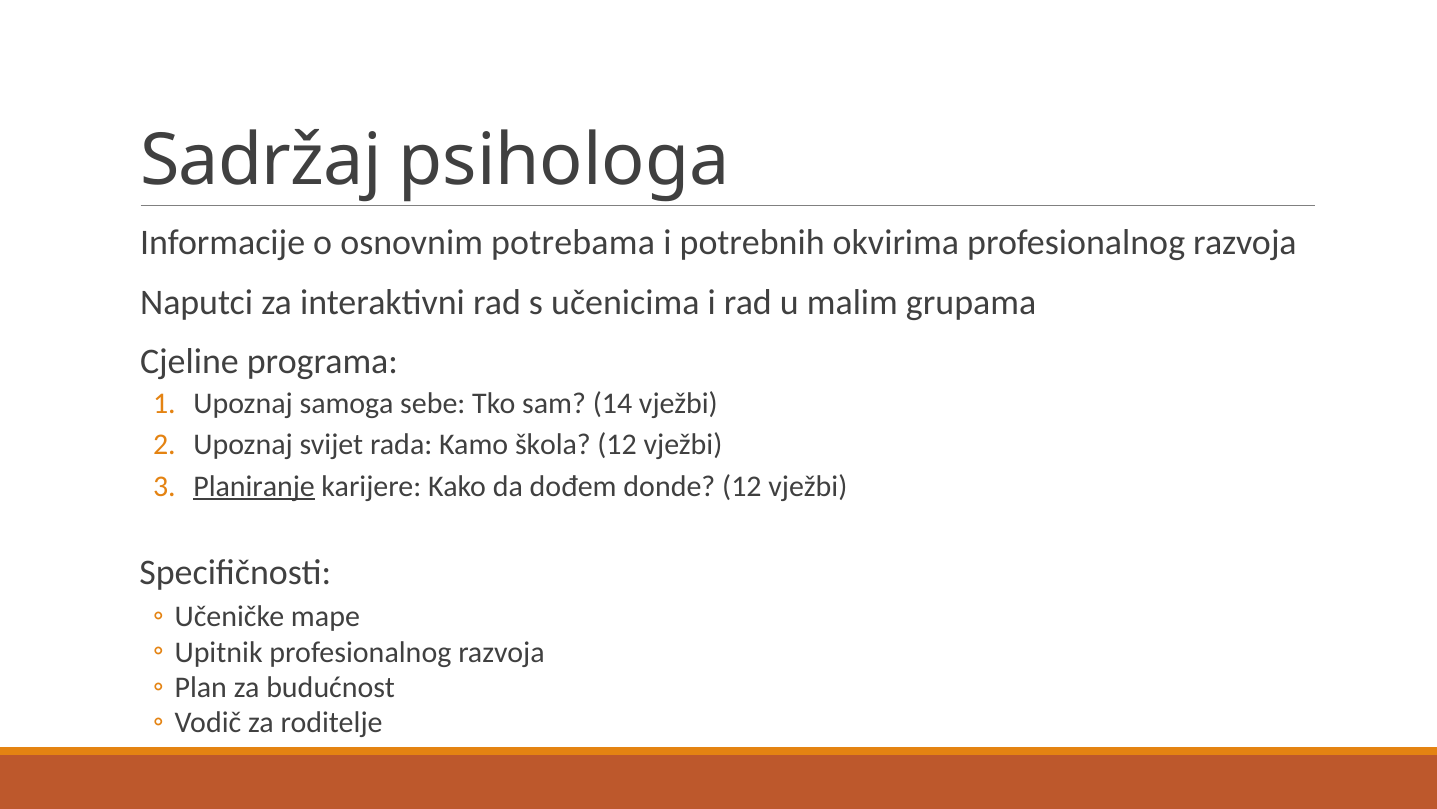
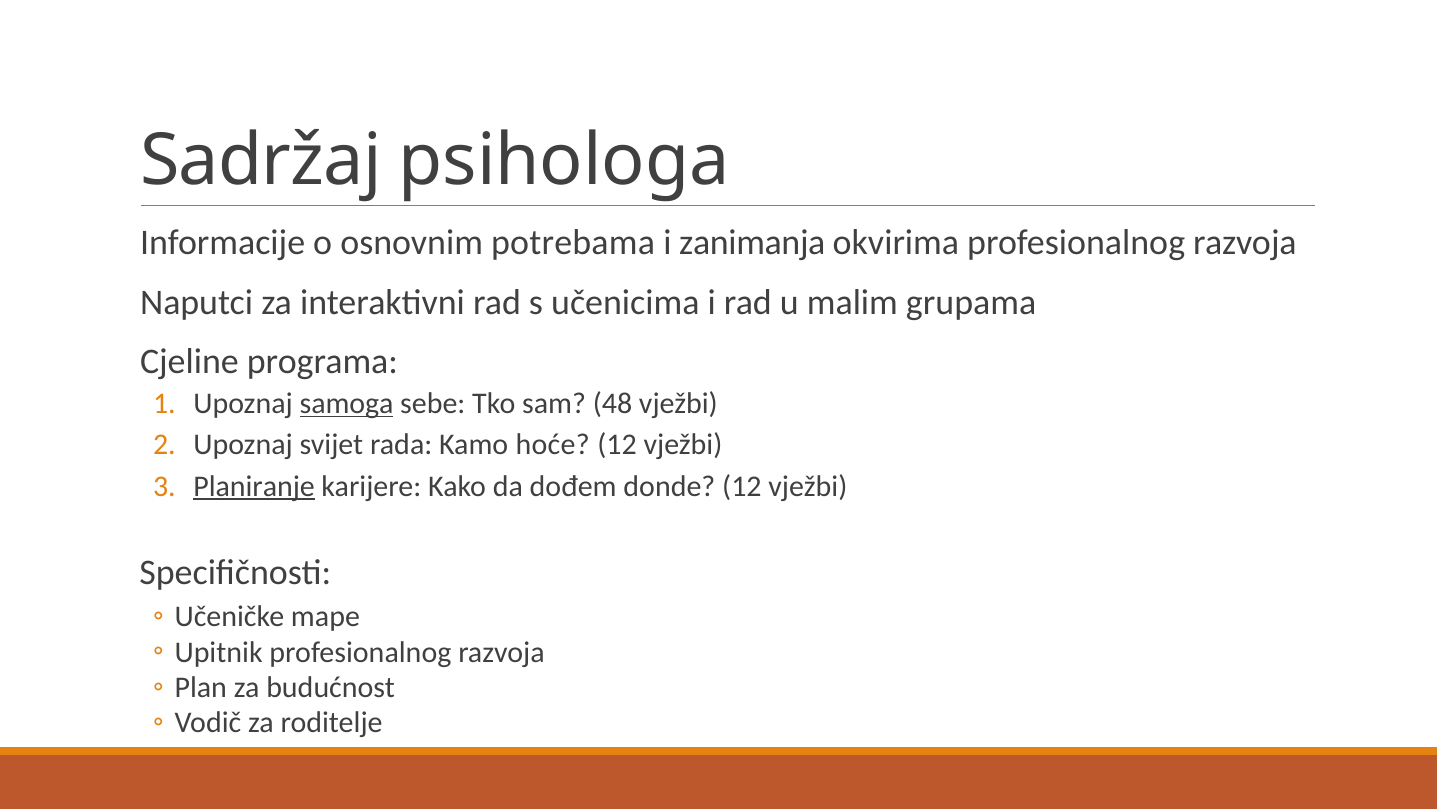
potrebnih: potrebnih -> zanimanja (752, 242)
samoga underline: none -> present (347, 403)
14: 14 -> 48 (613, 403)
škola: škola -> hoće (553, 445)
